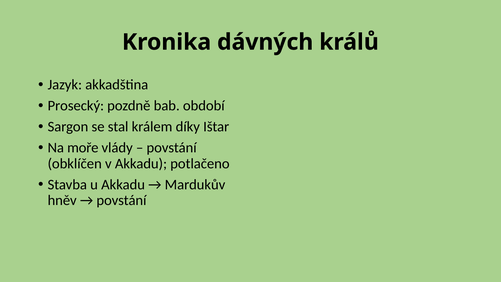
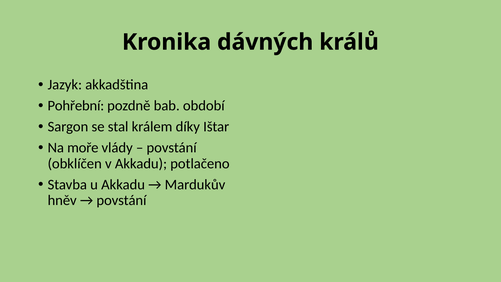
Prosecký: Prosecký -> Pohřební (76, 106)
